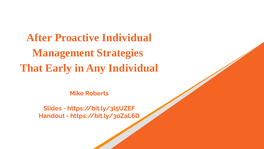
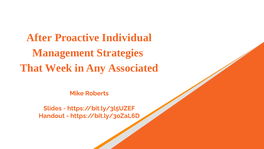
Early: Early -> Week (59, 68)
Any Individual: Individual -> Associated (133, 68)
